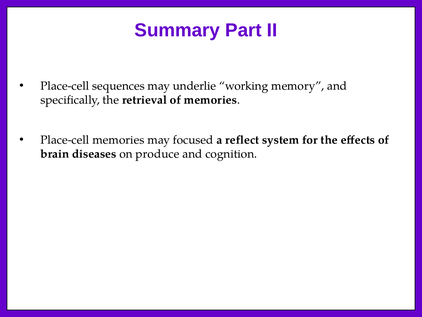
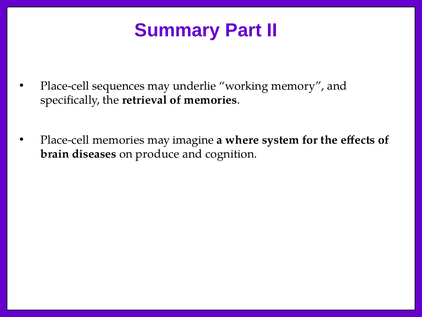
focused: focused -> imagine (193, 140)
reflect: reflect -> where (242, 140)
